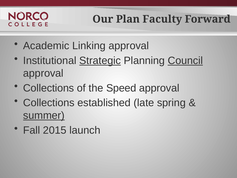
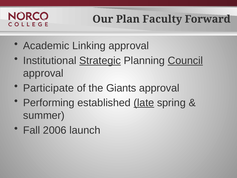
Collections: Collections -> Participate (49, 88)
Speed: Speed -> Giants (121, 88)
Collections: Collections -> Performing (49, 103)
late underline: none -> present (144, 103)
summer underline: present -> none (44, 115)
2015: 2015 -> 2006 (55, 130)
